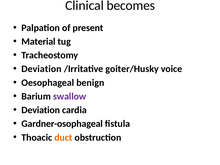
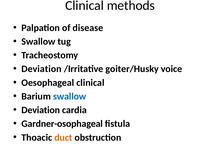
becomes: becomes -> methods (131, 6)
present: present -> disease (88, 28)
Material: Material -> Swallow (38, 42)
Oesophageal benign: benign -> clinical (90, 83)
swallow colour: purple -> blue (70, 96)
